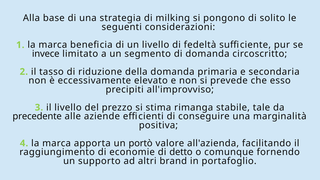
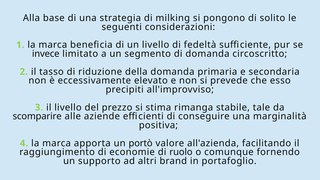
precedente: precedente -> scomparire (37, 116)
detto: detto -> ruolo (181, 152)
